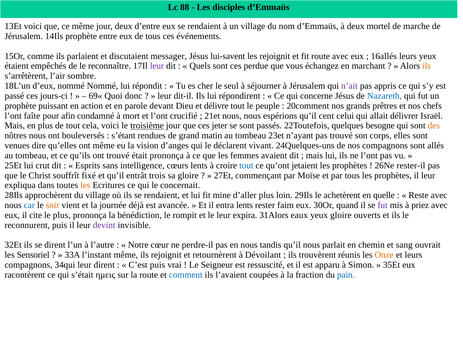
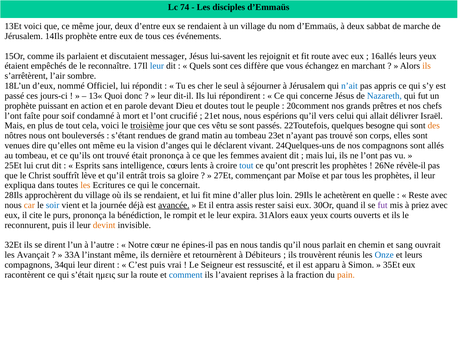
88: 88 -> 74 (185, 7)
mortel: mortel -> sabbat (378, 26)
leur colour: purple -> blue (157, 66)
perdue: perdue -> diffère (256, 66)
nommé Nommé: Nommé -> Officiel (102, 86)
n’ait colour: purple -> blue (349, 86)
69«: 69« -> 13« (95, 96)
délivre: délivre -> doutes (216, 106)
afin: afin -> soif (68, 116)
cent: cent -> vers (326, 116)
jeter: jeter -> vêtu (220, 126)
jetaient: jetaient -> prescrit (305, 166)
rester-il: rester-il -> révèle-il (411, 166)
fixé: fixé -> lève (89, 176)
car colour: blue -> orange (29, 205)
soir colour: orange -> blue (53, 205)
avancée underline: none -> present (174, 205)
entra lents: lents -> assis (245, 205)
faim: faim -> saisi (286, 205)
le plus: plus -> purs (62, 215)
yeux gloire: gloire -> courts (341, 215)
devint colour: purple -> orange (104, 225)
perdre-il: perdre-il -> épines-il (198, 245)
Sensoriel: Sensoriel -> Avançait (33, 255)
ils rejoignit: rejoignit -> dernière (166, 255)
Dévoilant: Dévoilant -> Débiteurs (263, 255)
Onze colour: orange -> blue (384, 255)
coupées: coupées -> reprises (264, 275)
pain colour: blue -> orange (346, 275)
